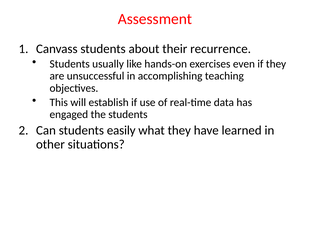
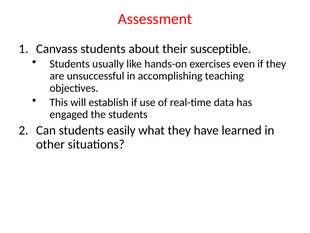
recurrence: recurrence -> susceptible (221, 49)
